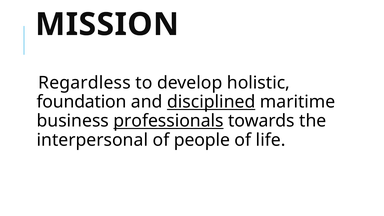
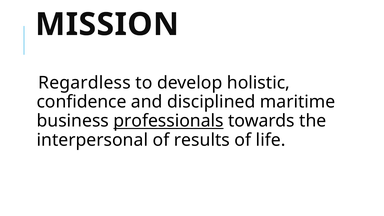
foundation: foundation -> confidence (82, 102)
disciplined underline: present -> none (211, 102)
people: people -> results (202, 140)
